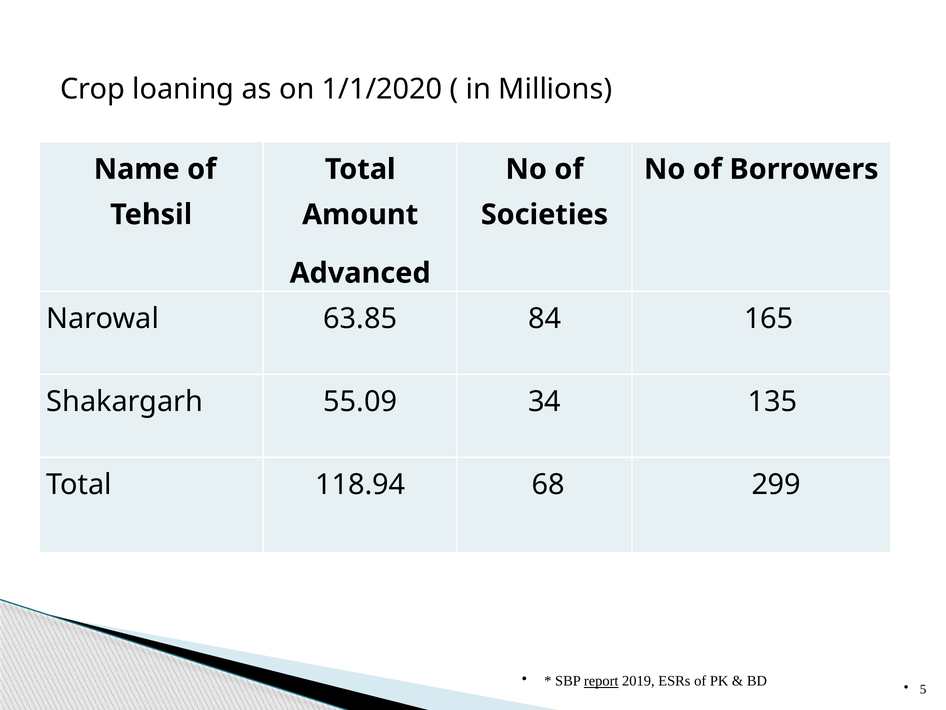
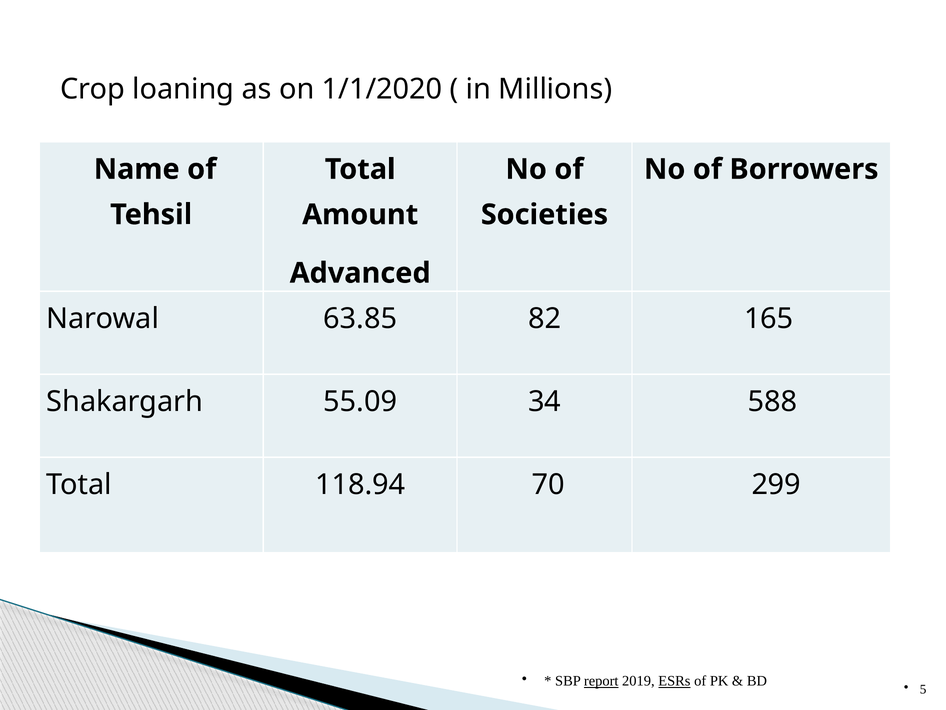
84: 84 -> 82 (545, 318)
135: 135 -> 588 (772, 401)
68: 68 -> 70 (548, 484)
ESRs underline: none -> present (674, 681)
